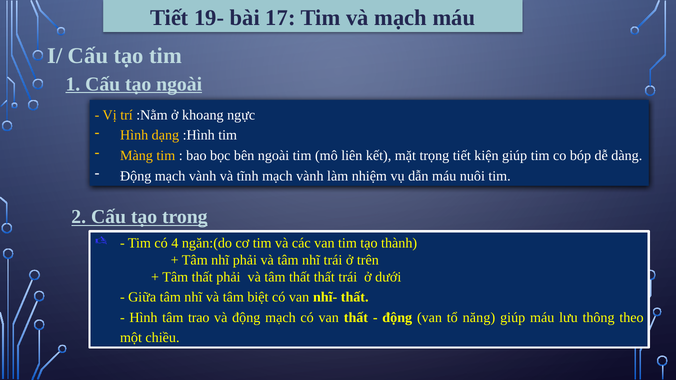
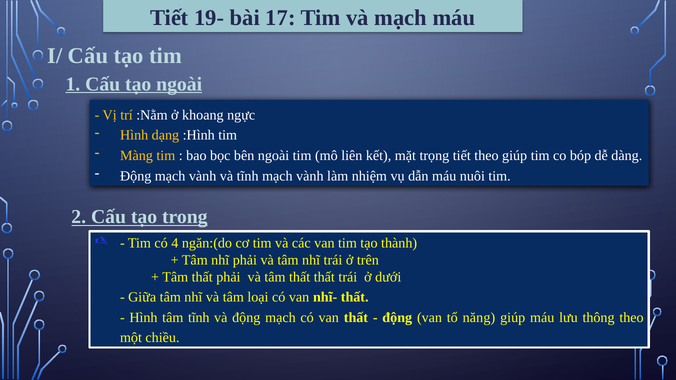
tiết kiện: kiện -> theo (486, 156)
biệt: biệt -> loại (258, 297)
tâm trao: trao -> tĩnh (199, 318)
